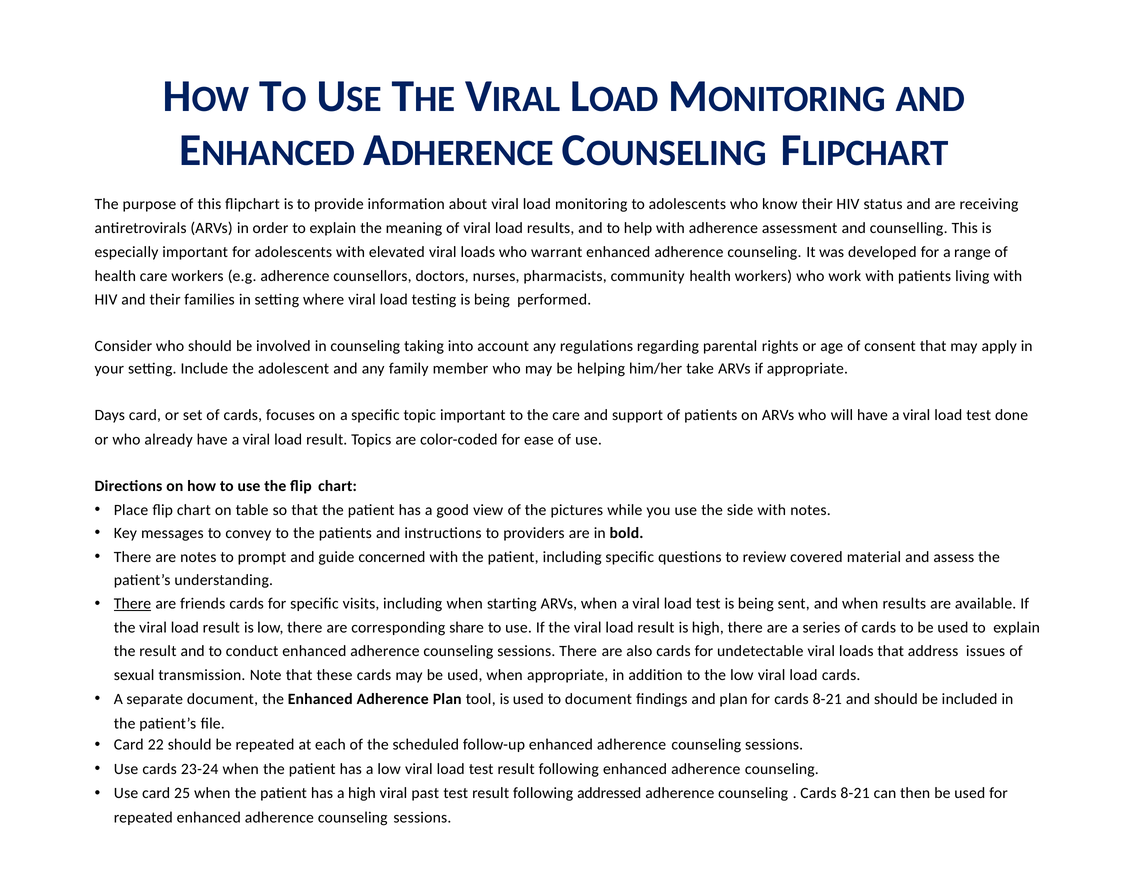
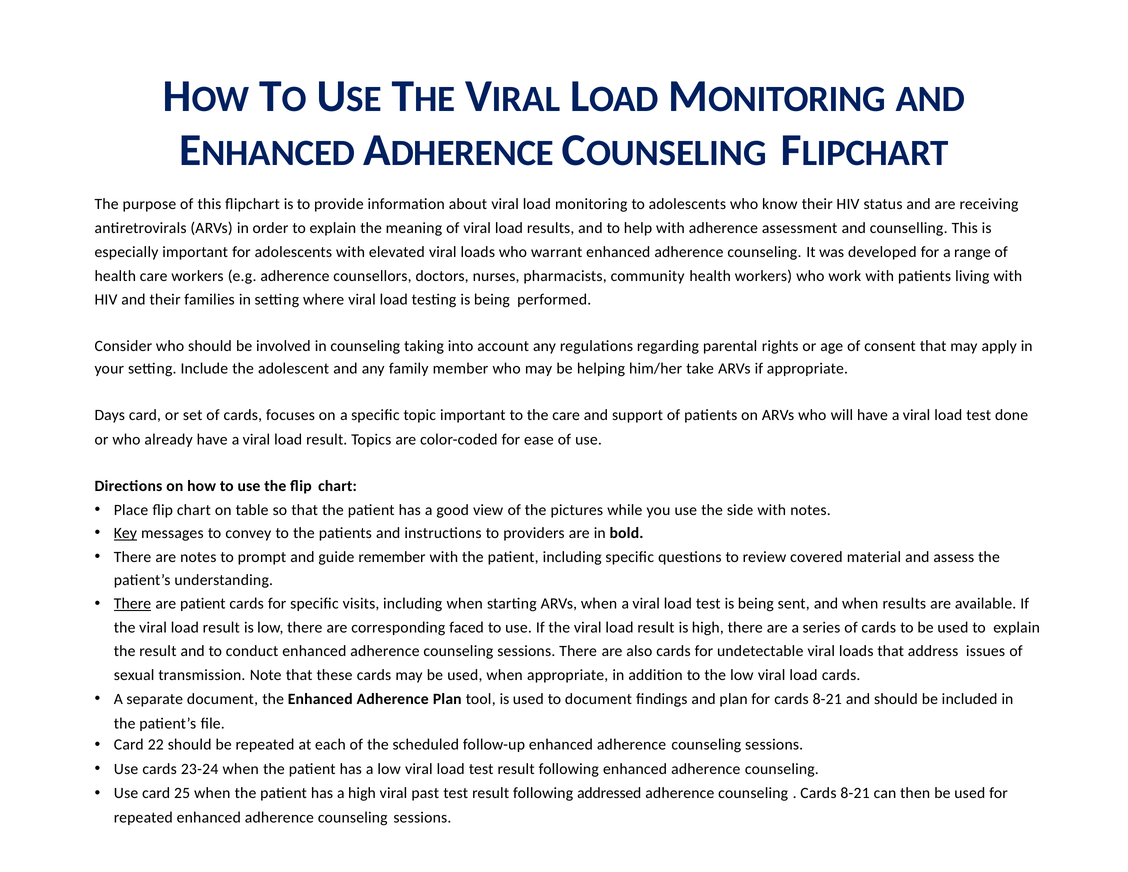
Key underline: none -> present (125, 533)
concerned: concerned -> remember (392, 557)
are friends: friends -> patient (203, 604)
share: share -> faced (467, 627)
